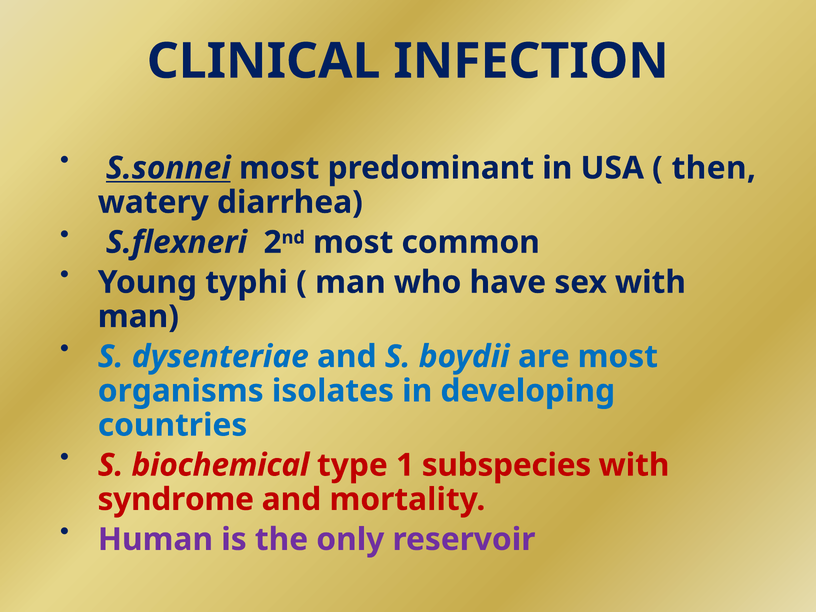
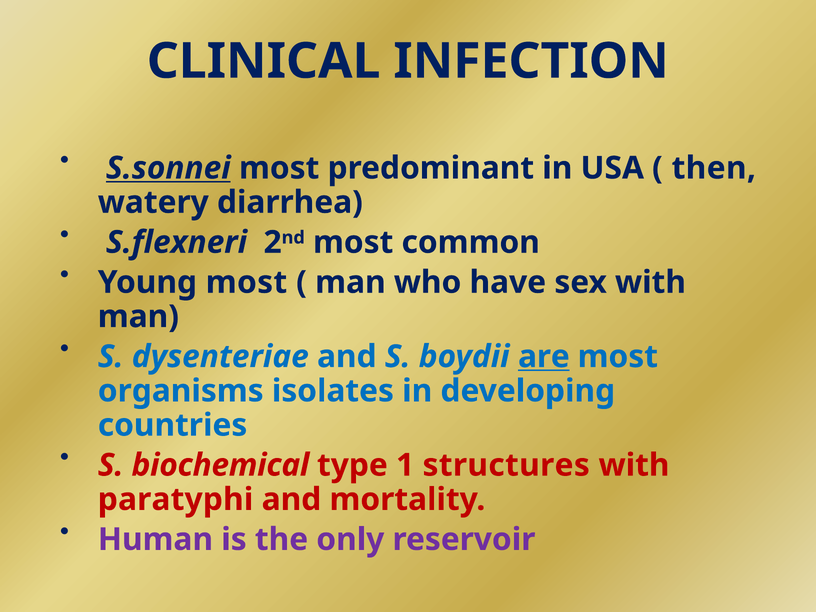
Young typhi: typhi -> most (246, 282)
are underline: none -> present (544, 357)
subspecies: subspecies -> structures (506, 465)
syndrome: syndrome -> paratyphi (176, 499)
